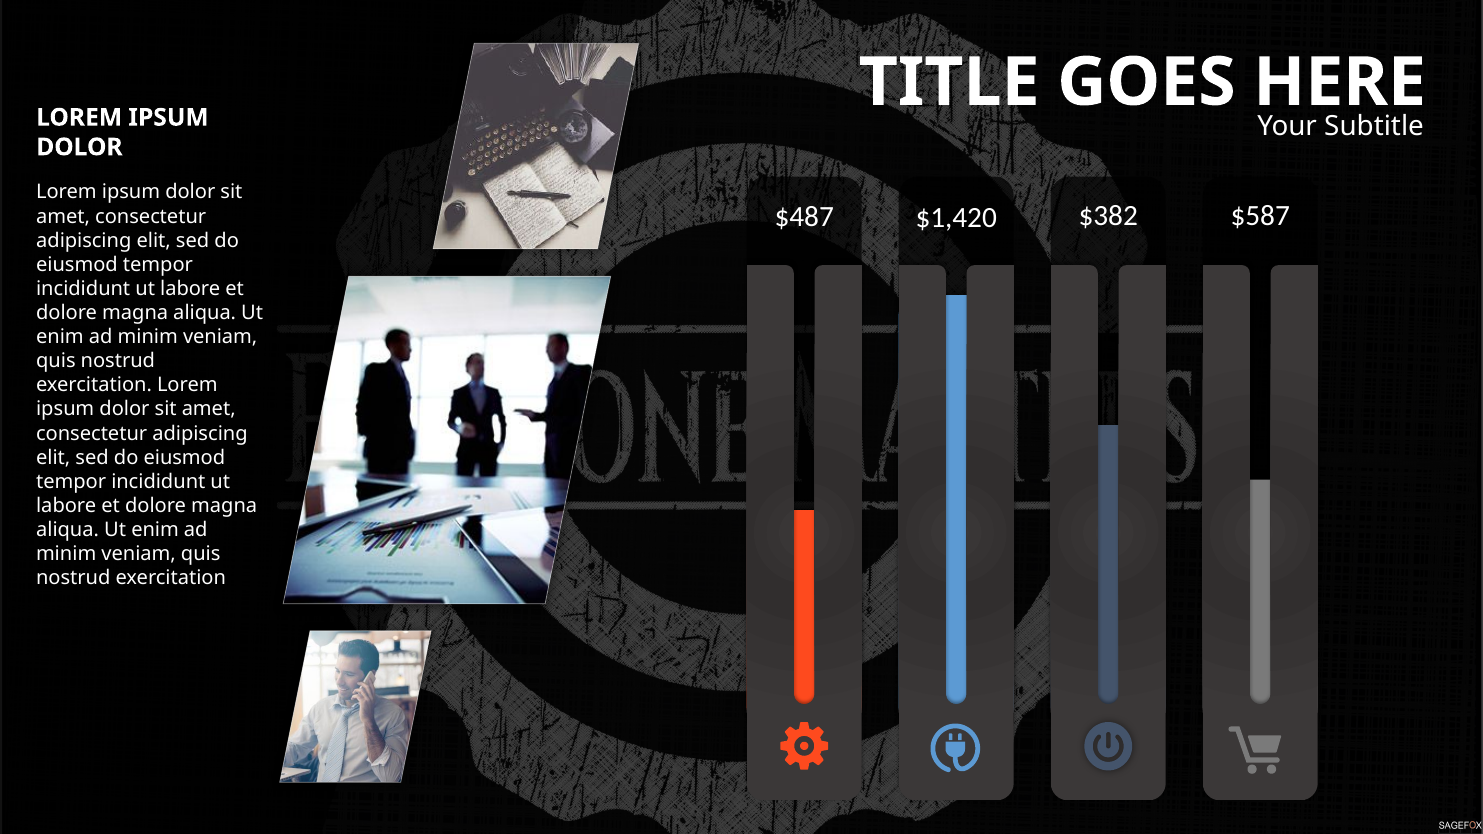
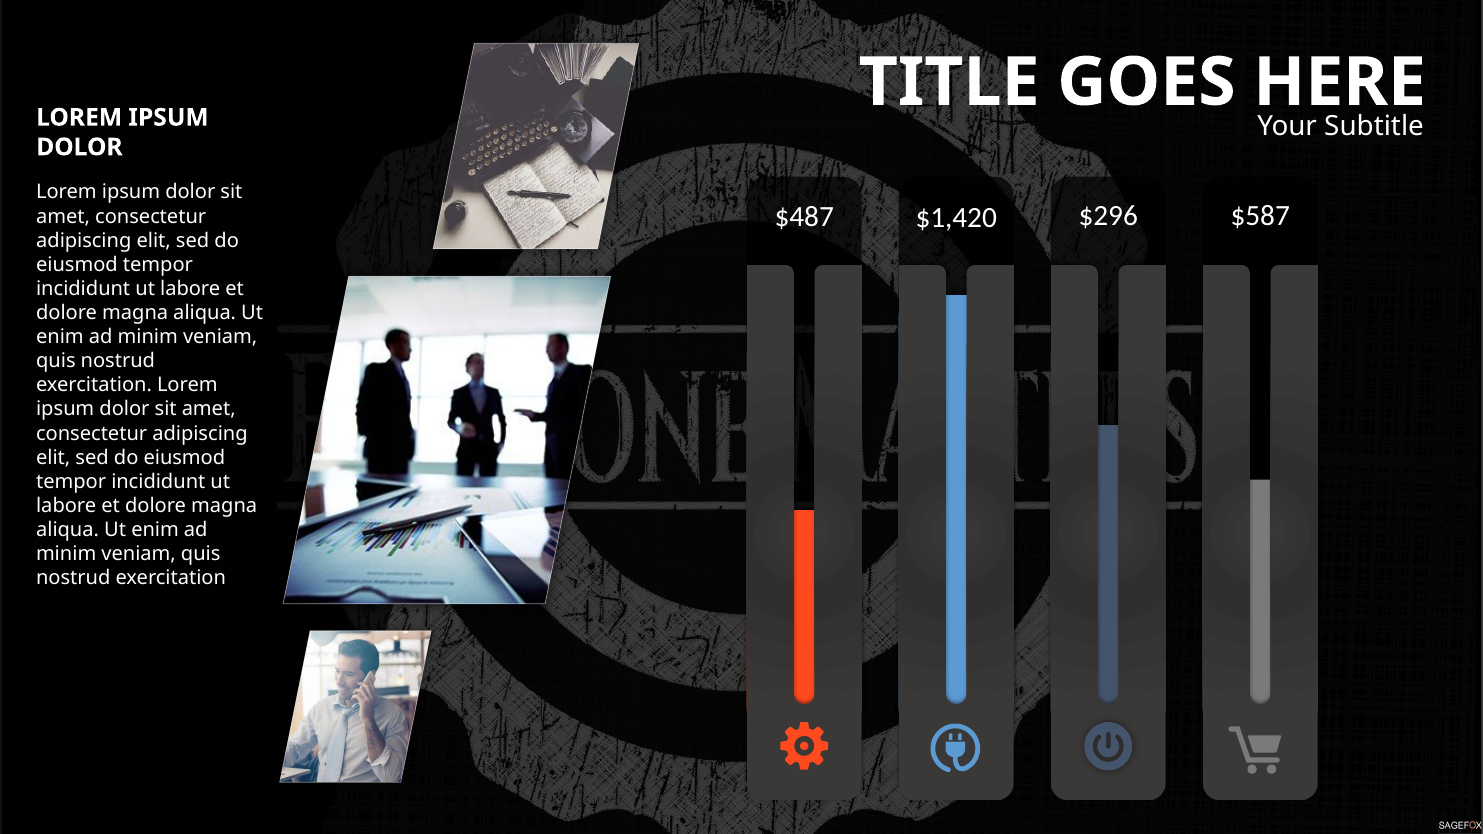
$382: $382 -> $296 (1108, 216)
